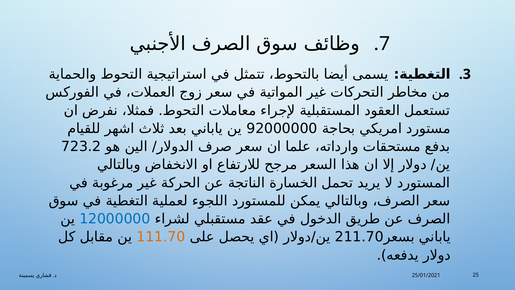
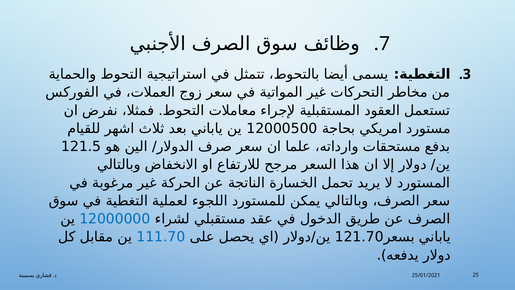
92000000: 92000000 -> 12000500 (282, 128)
723.2: 723.2 -> 121.5 (81, 146)
111.70 colour: orange -> blue (161, 237)
211.70: 211.70 -> 121.70 (359, 237)
